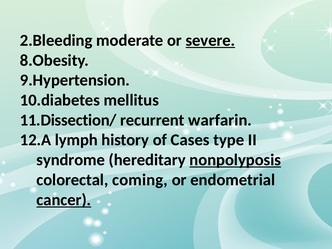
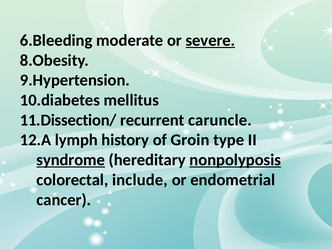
2.Bleeding: 2.Bleeding -> 6.Bleeding (56, 40)
warfarin: warfarin -> caruncle (220, 120)
Cases: Cases -> Groin (190, 140)
syndrome underline: none -> present (71, 160)
coming: coming -> include (140, 180)
cancer underline: present -> none (64, 200)
